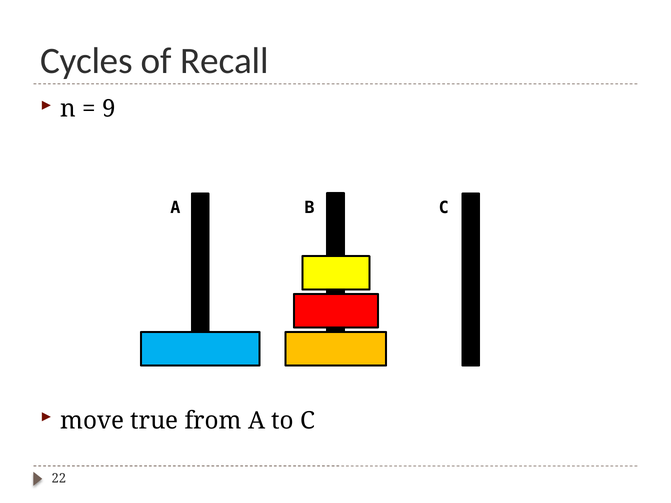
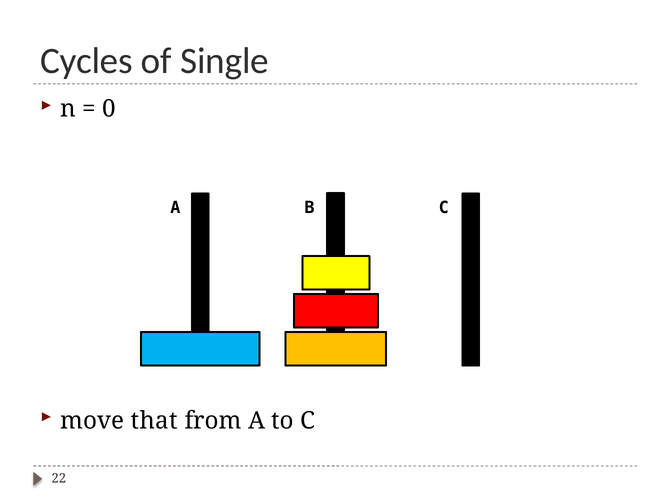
Recall: Recall -> Single (225, 61)
9: 9 -> 0 (109, 109)
true: true -> that (154, 421)
